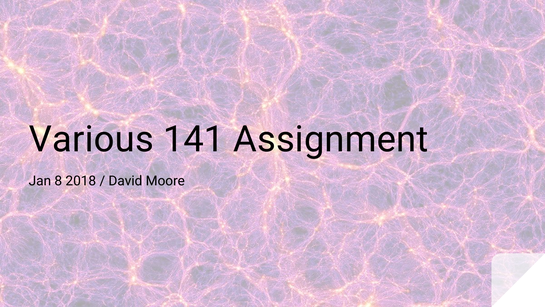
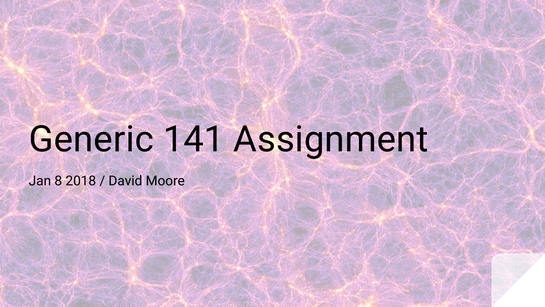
Various: Various -> Generic (91, 139)
